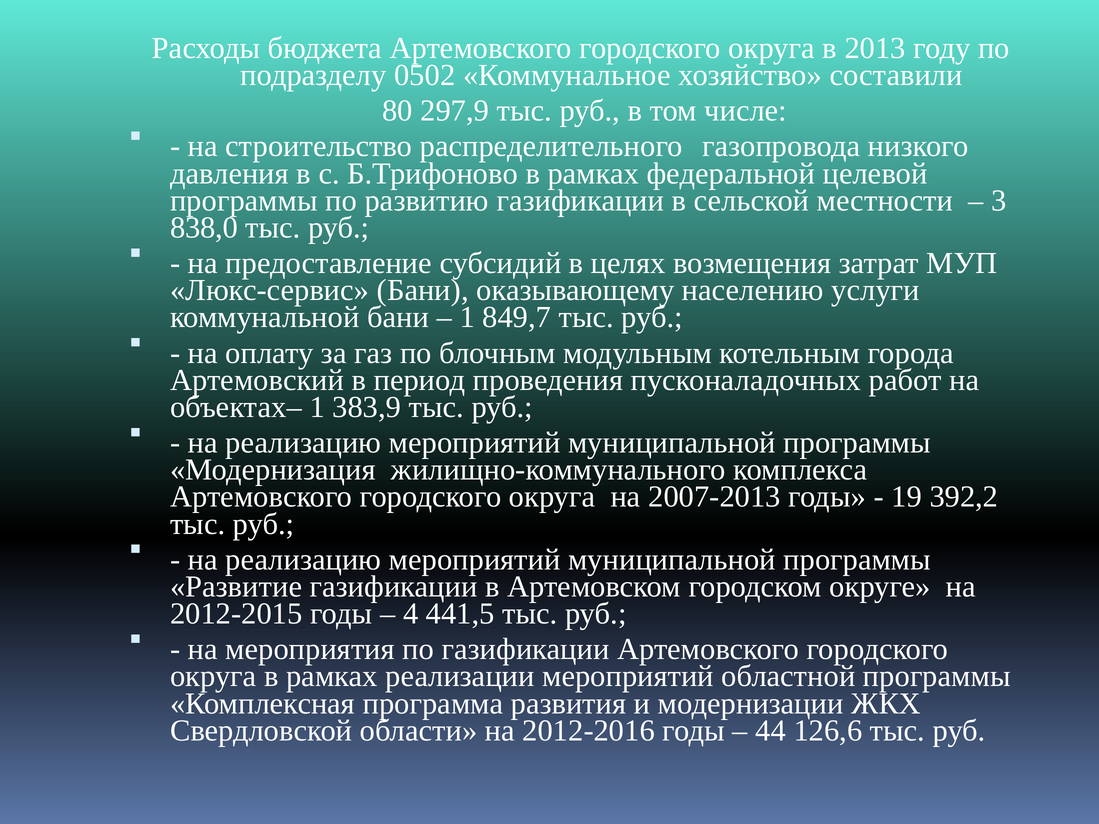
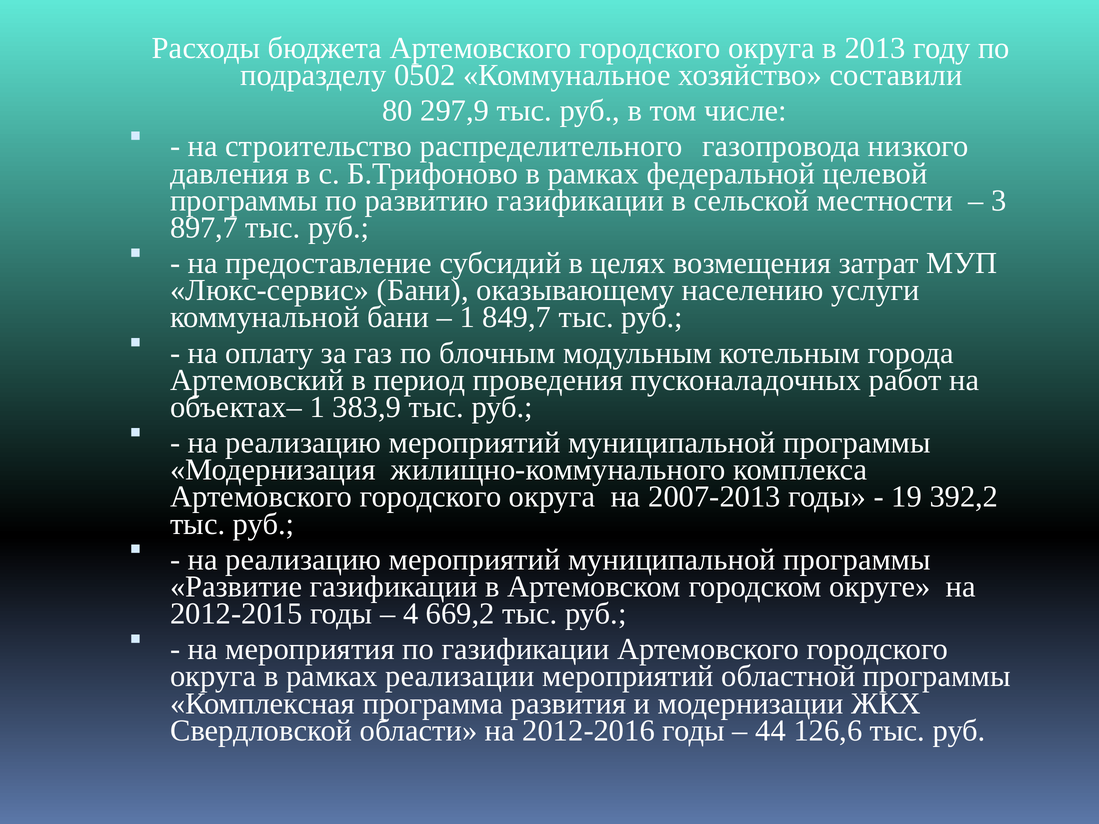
838,0: 838,0 -> 897,7 (204, 228)
441,5: 441,5 -> 669,2 (460, 614)
